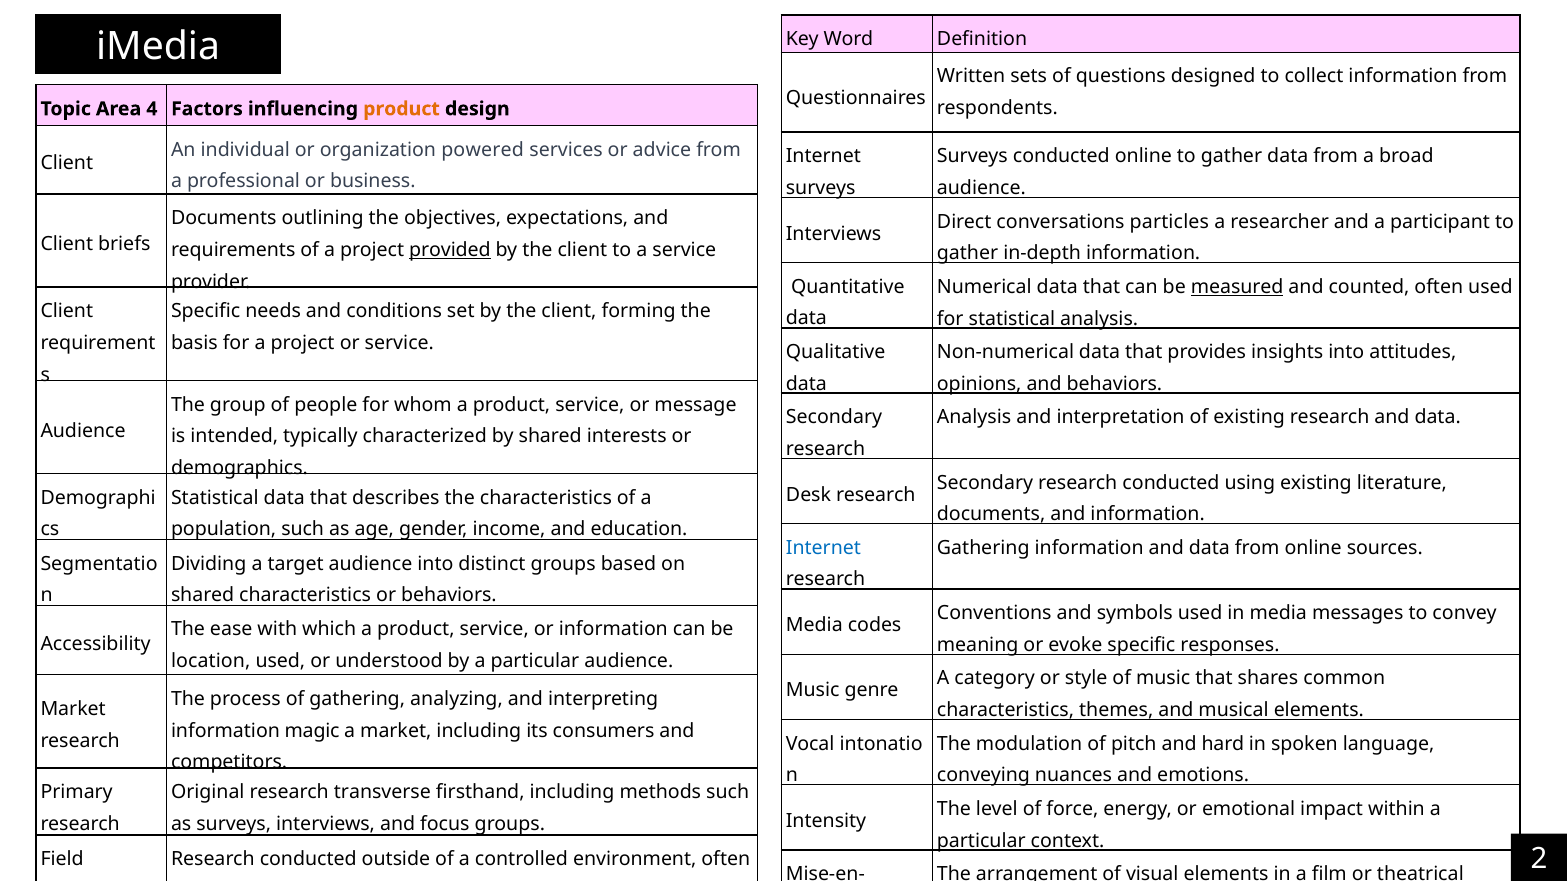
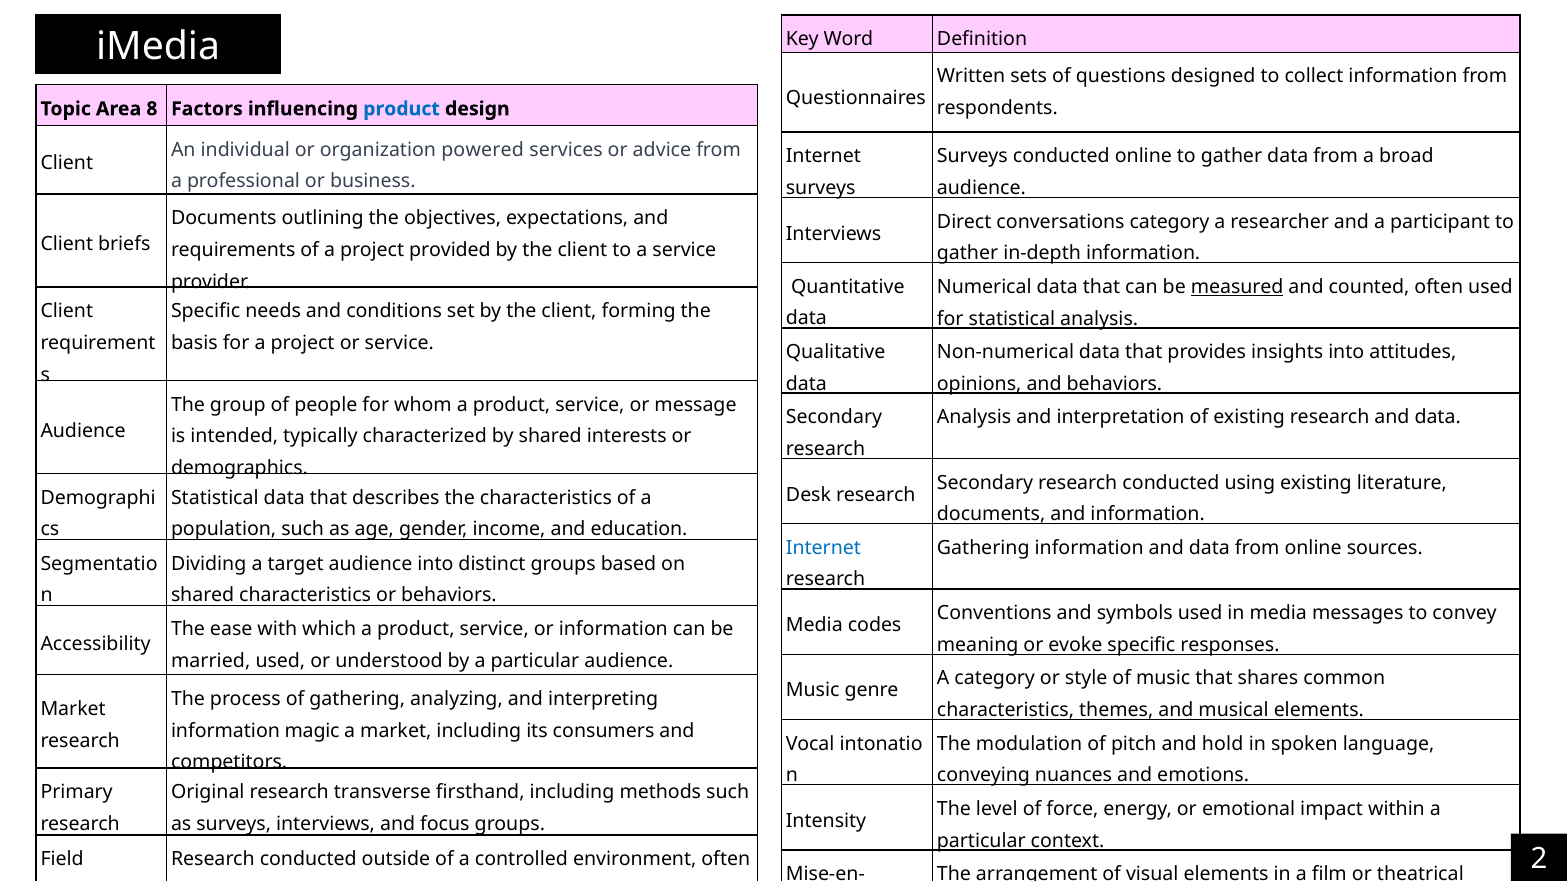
4: 4 -> 8 (152, 109)
product colour: orange -> blue (401, 109)
conversations particles: particles -> category (1170, 222)
provided underline: present -> none (450, 250)
location: location -> married (211, 661)
hard: hard -> hold (1223, 744)
